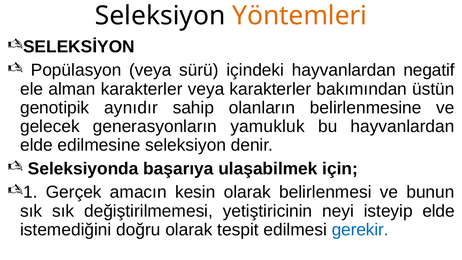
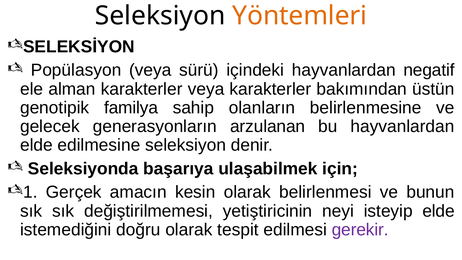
aynıdır: aynıdır -> familya (131, 108)
yamukluk: yamukluk -> arzulanan (268, 126)
gerekir colour: blue -> purple (360, 230)
